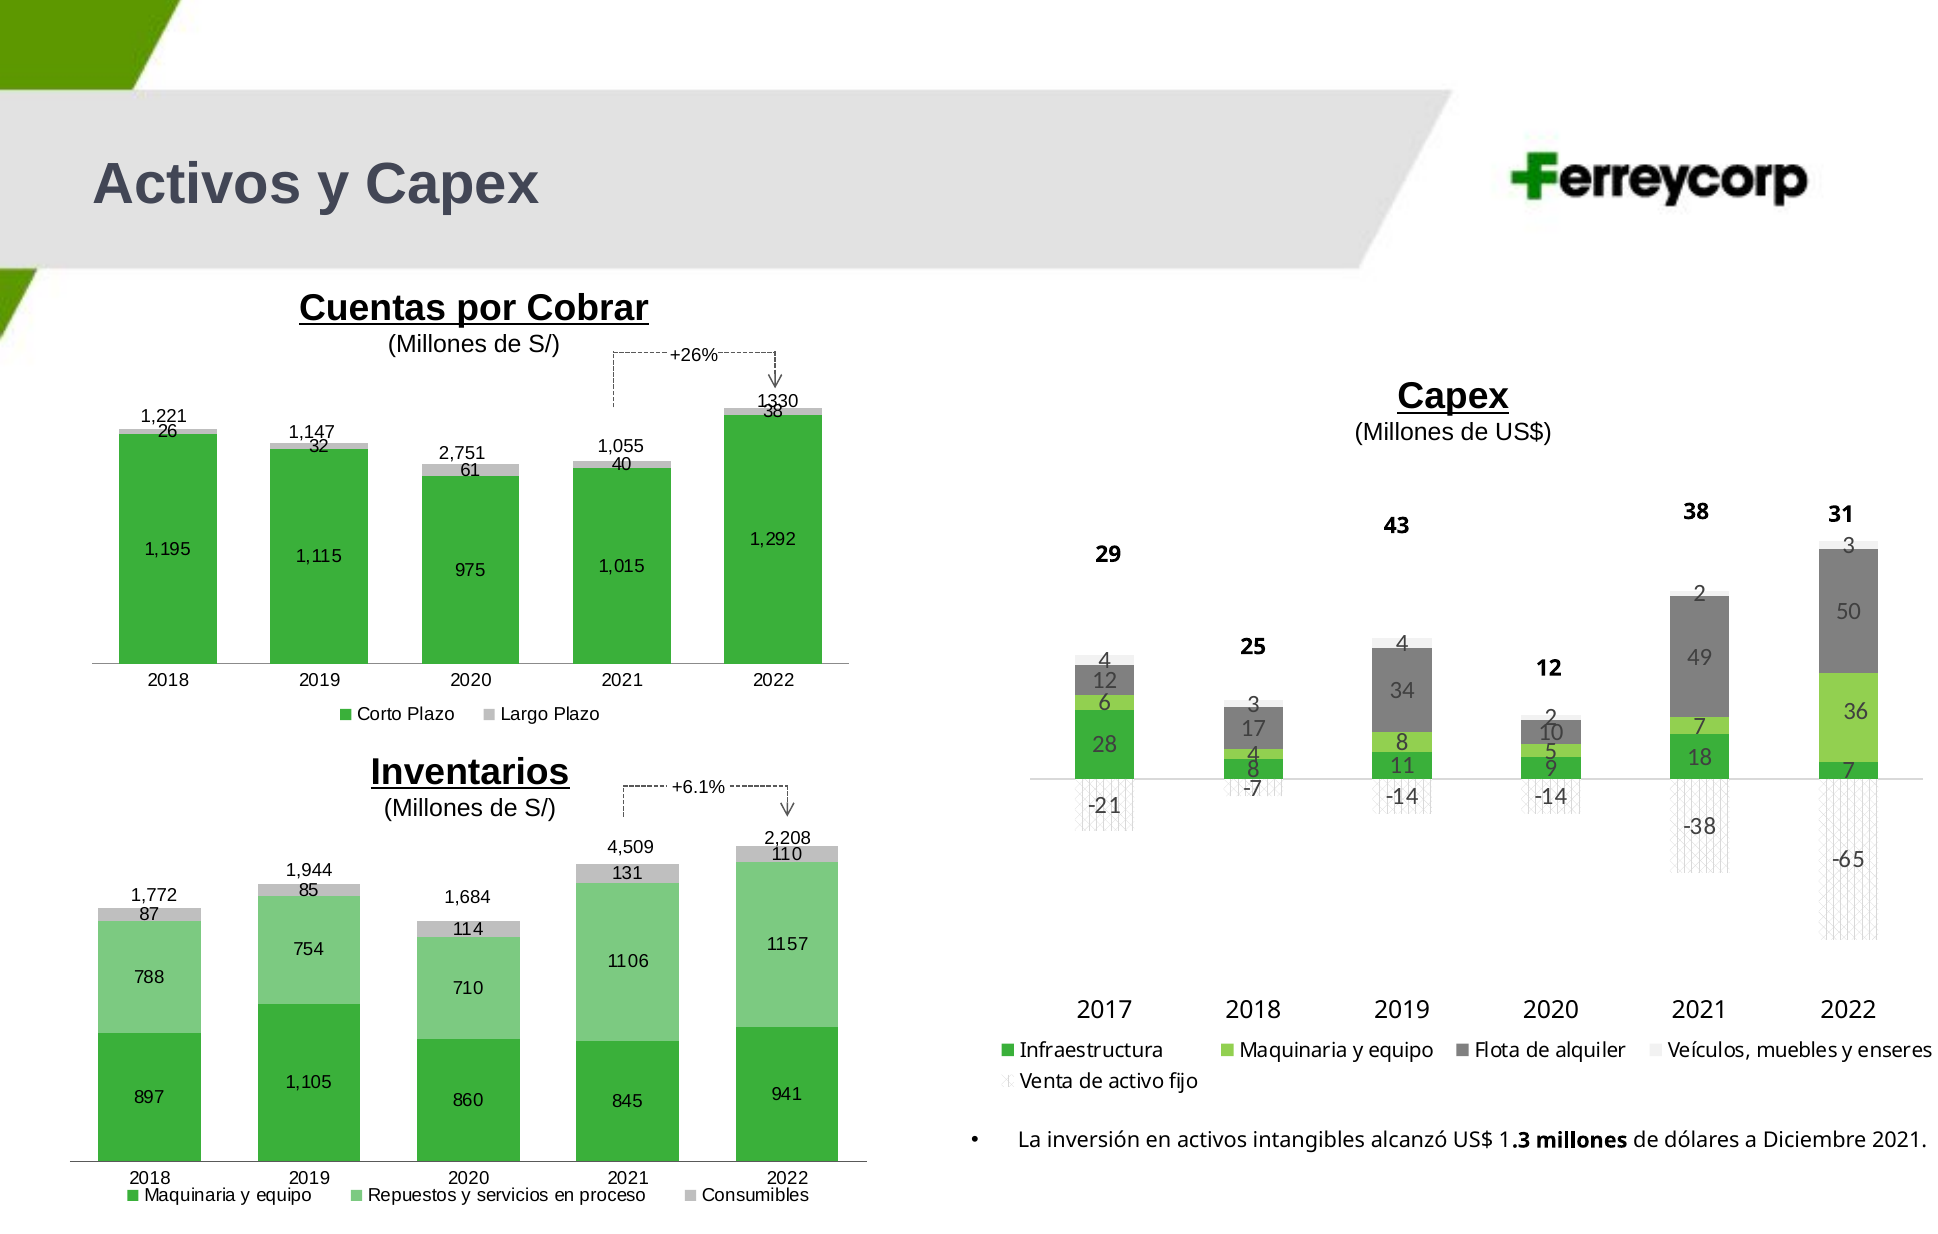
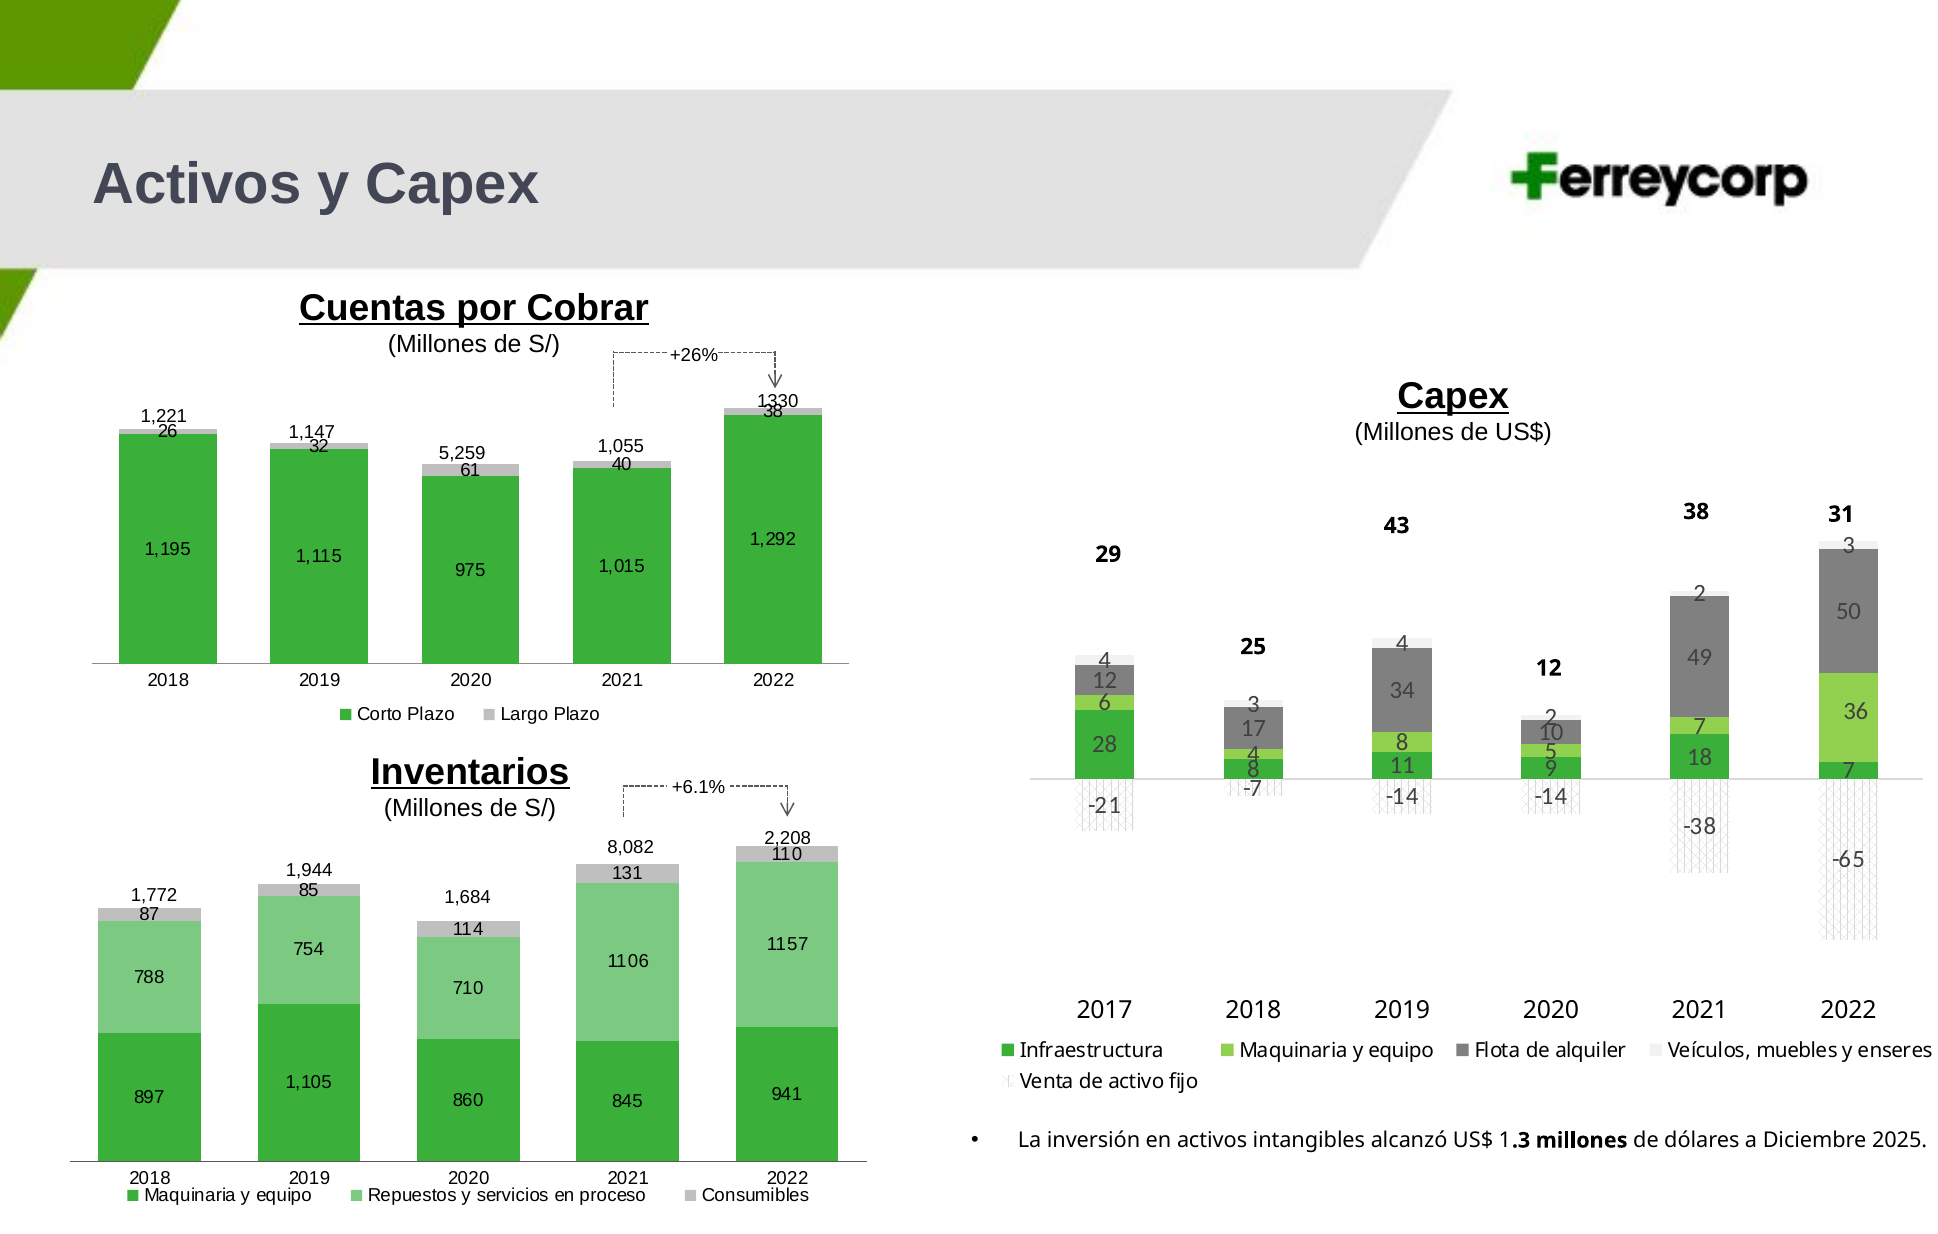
2,751: 2,751 -> 5,259 (462, 453)
4,509: 4,509 -> 8,082 (631, 847)
Diciembre 2021: 2021 -> 2025 (1900, 1140)
